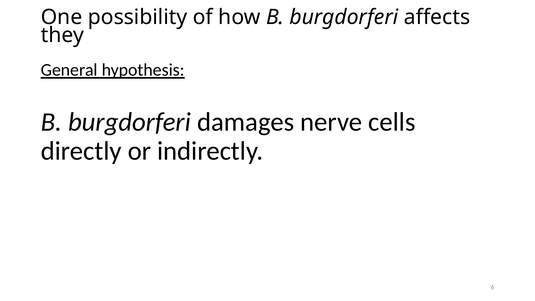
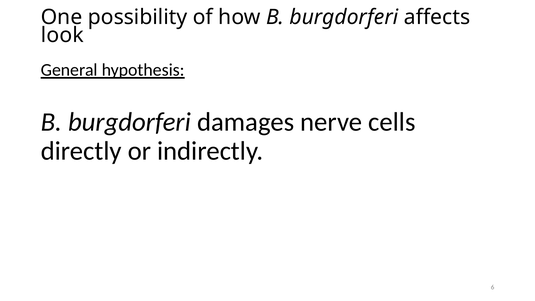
they: they -> look (62, 35)
